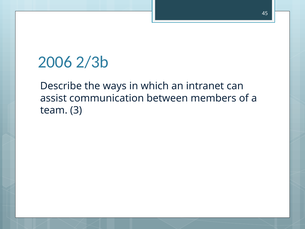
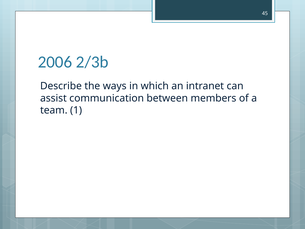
3: 3 -> 1 (76, 110)
